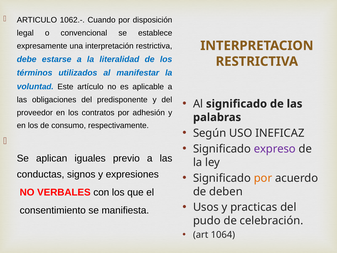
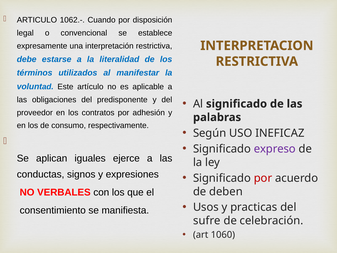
previo: previo -> ejerce (126, 158)
por colour: orange -> red (263, 178)
pudo: pudo -> sufre (207, 221)
1064: 1064 -> 1060 (223, 235)
